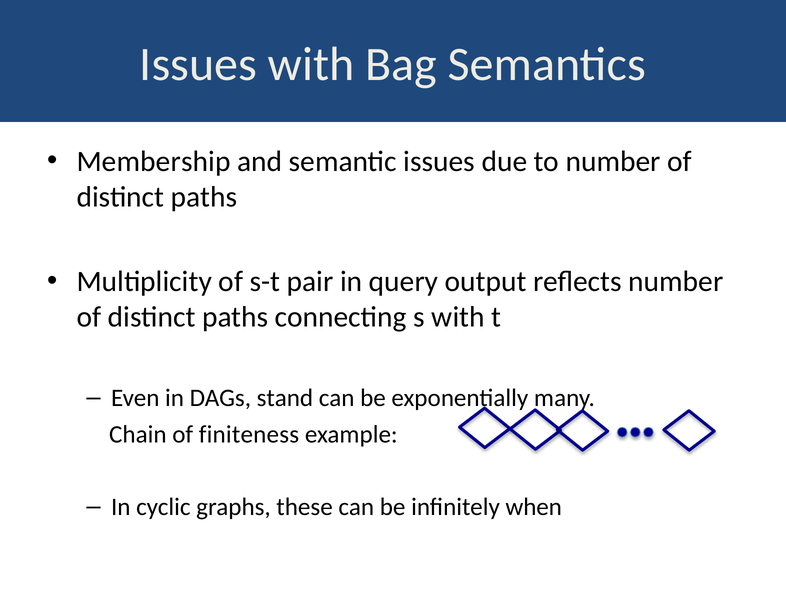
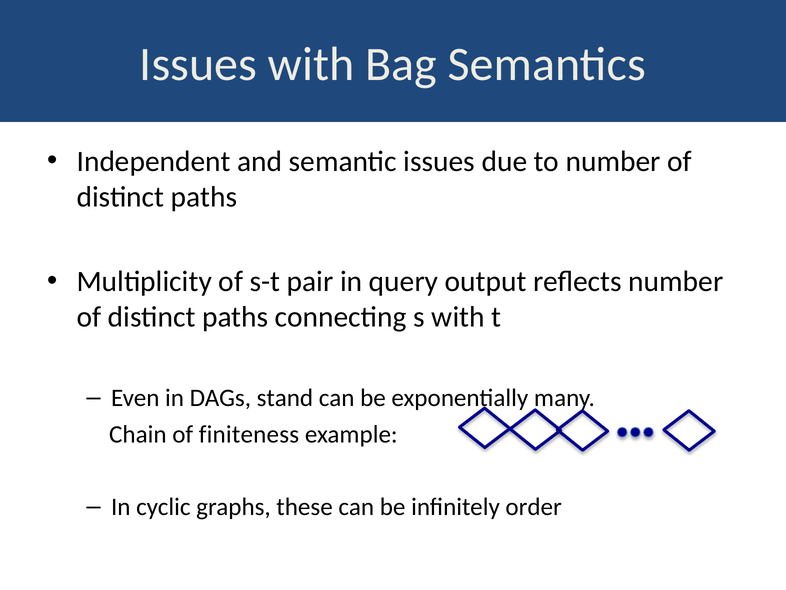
Membership: Membership -> Independent (154, 161)
when: when -> order (534, 507)
